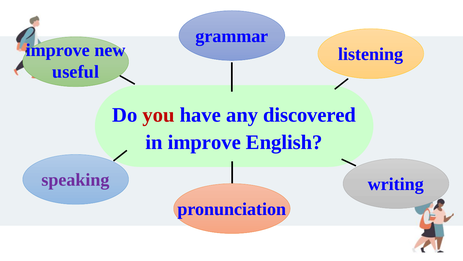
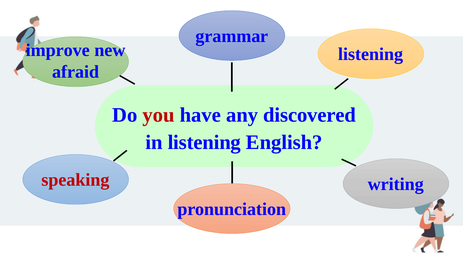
useful: useful -> afraid (76, 72)
in improve: improve -> listening (204, 142)
speaking colour: purple -> red (76, 180)
